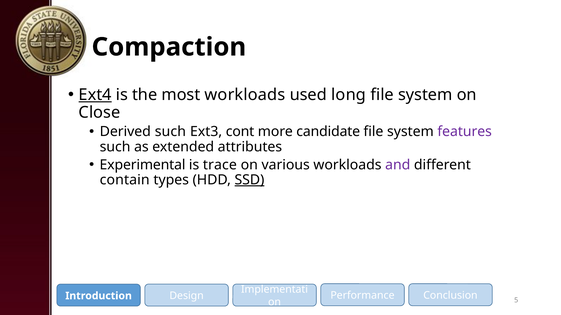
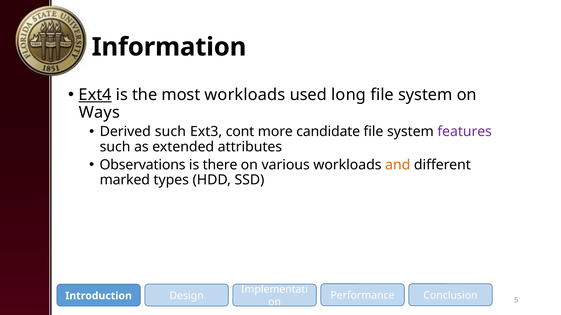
Compaction: Compaction -> Information (169, 47)
Close: Close -> Ways (99, 113)
Experimental: Experimental -> Observations (143, 165)
trace: trace -> there (220, 165)
and colour: purple -> orange (398, 165)
contain: contain -> marked (125, 180)
SSD underline: present -> none (249, 180)
